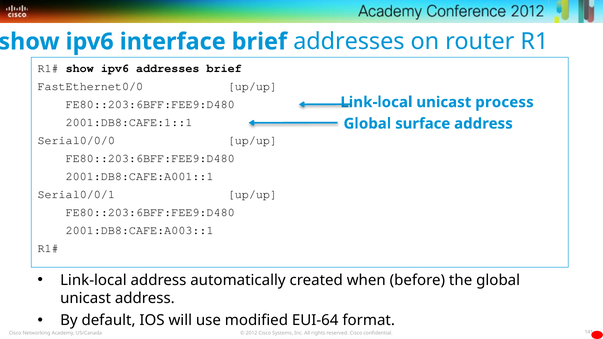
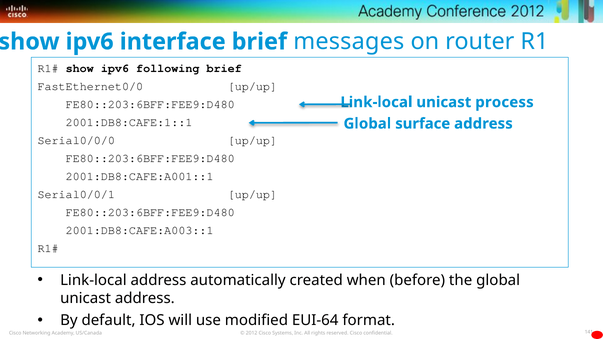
brief addresses: addresses -> messages (349, 42)
ipv6 addresses: addresses -> following (168, 68)
